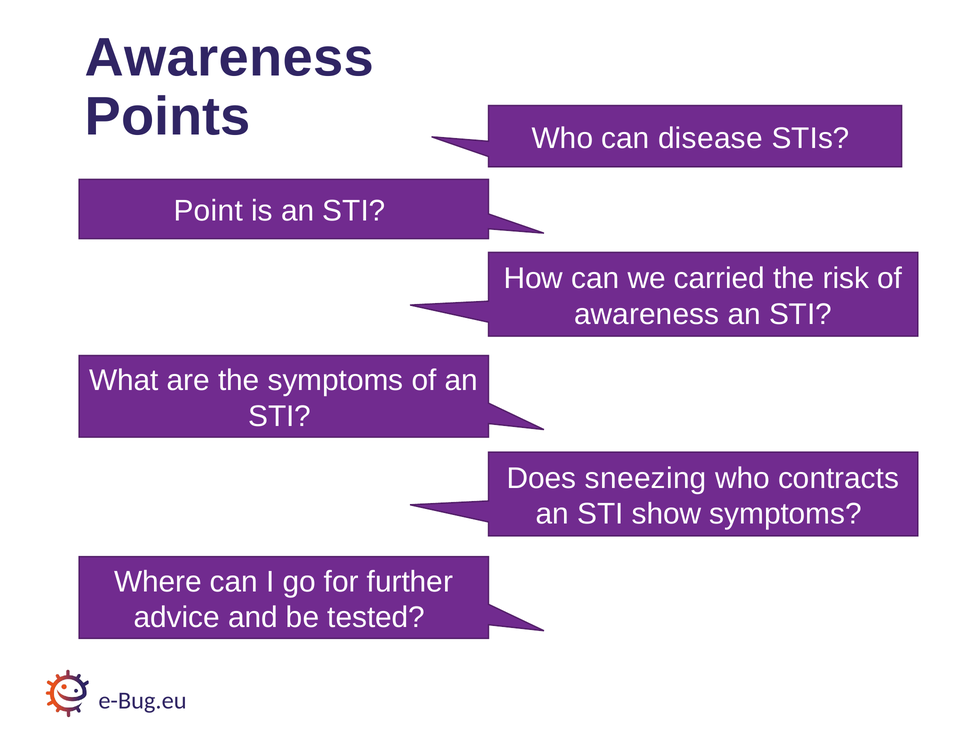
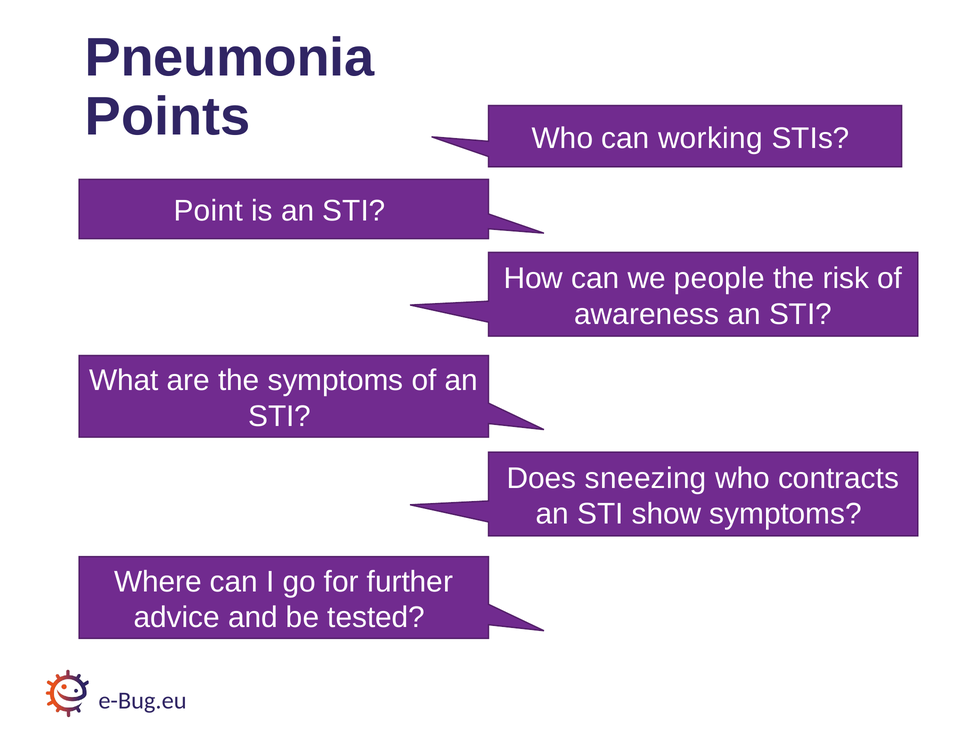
Awareness: Awareness -> Pneumonia (230, 58)
disease: disease -> working (710, 138)
carried: carried -> people (719, 278)
